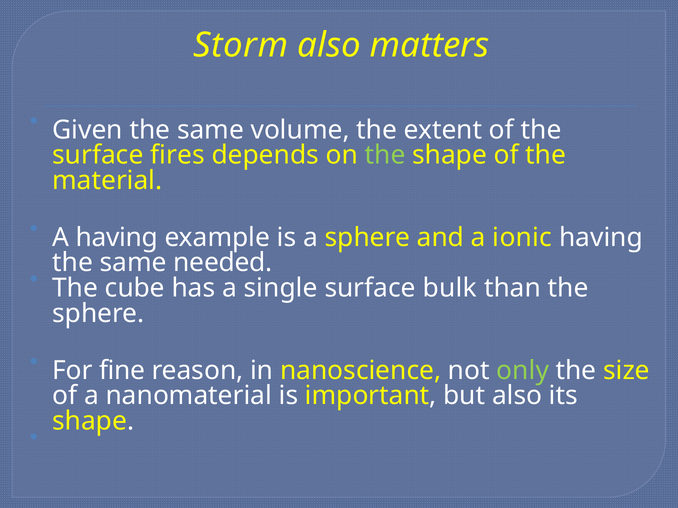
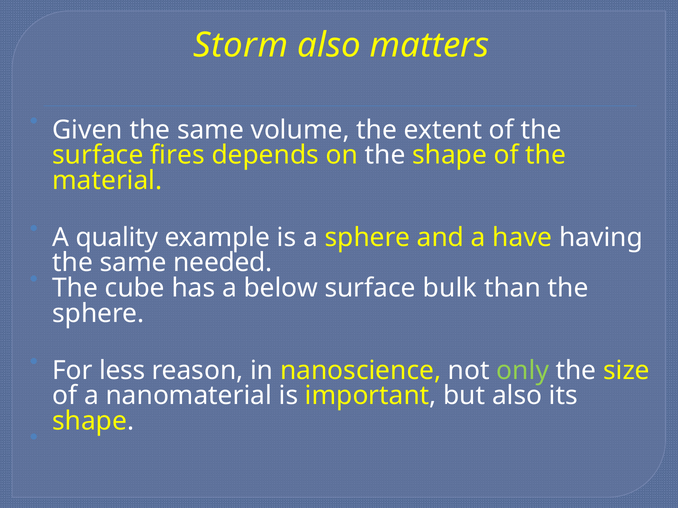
the colour: light green -> white (385, 155)
A having: having -> quality (117, 238)
ionic: ionic -> have (522, 238)
single: single -> below (281, 288)
fine: fine -> less (122, 371)
